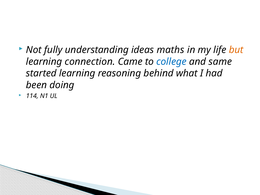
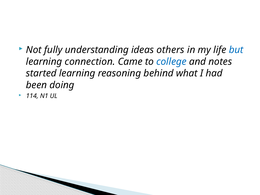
maths: maths -> others (170, 50)
but colour: orange -> blue (236, 50)
same: same -> notes (220, 62)
